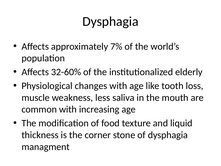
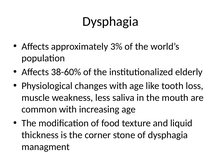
7%: 7% -> 3% (116, 46)
32-60%: 32-60% -> 38-60% (66, 72)
